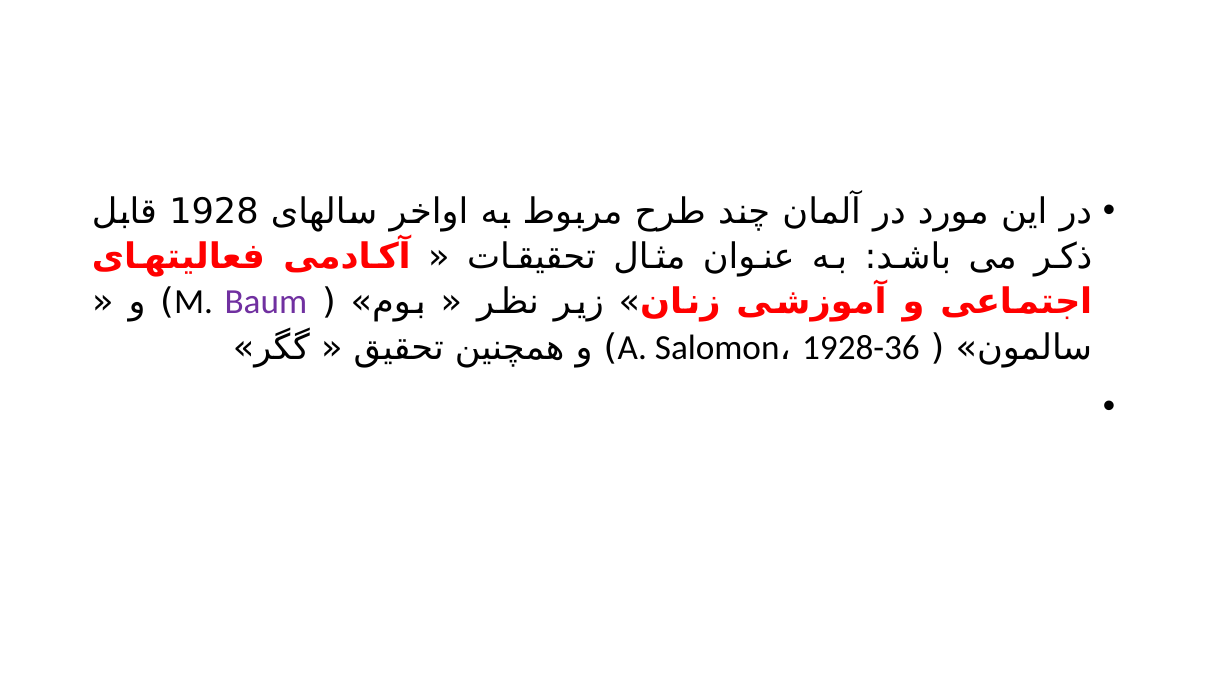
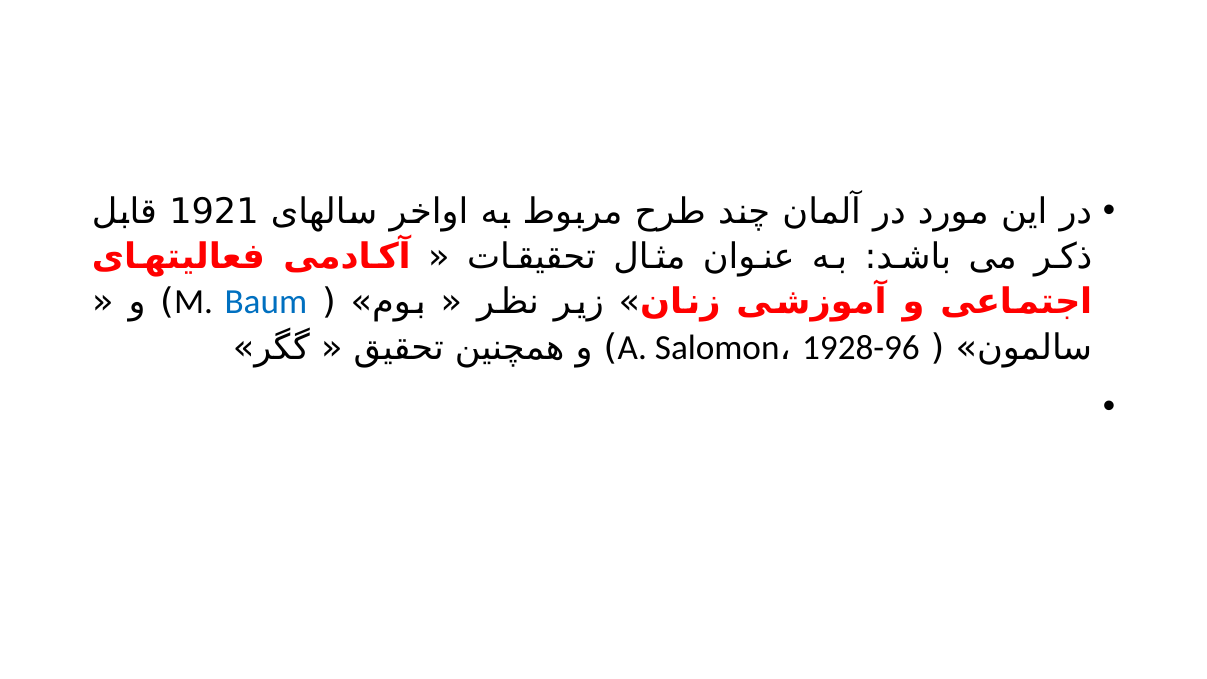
1928: 1928 -> 1921 (214, 212)
Baum colour: purple -> blue (266, 302)
1928-36: 1928-36 -> 1928-96 (861, 347)
